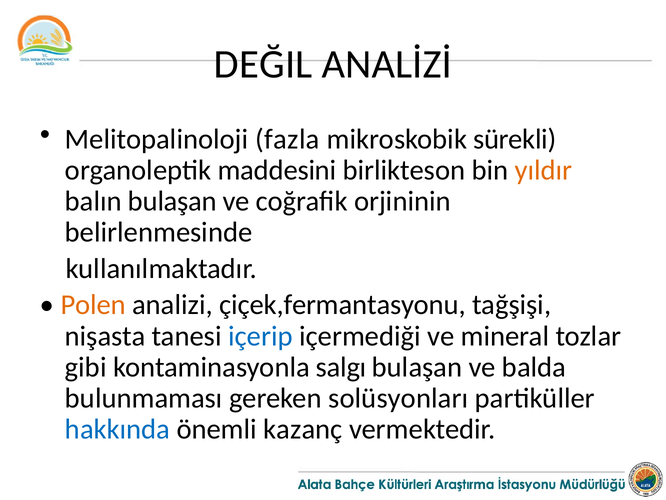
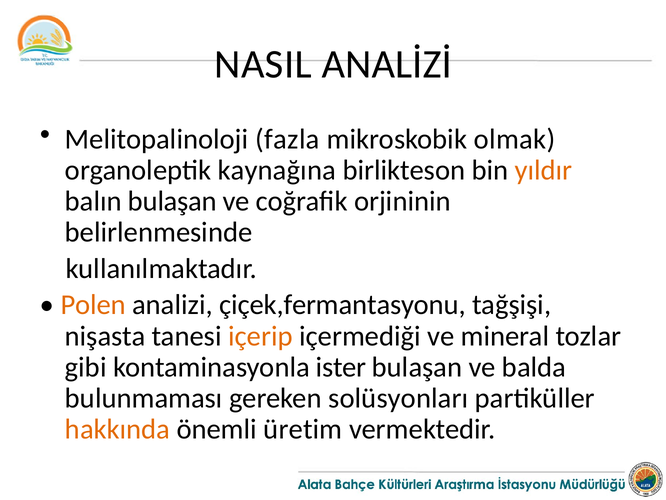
DEĞIL: DEĞIL -> NASIL (263, 64)
sürekli: sürekli -> olmak (514, 139)
maddesini: maddesini -> kaynağına (277, 170)
içerip colour: blue -> orange (260, 336)
salgı: salgı -> ister (341, 367)
hakkında colour: blue -> orange (118, 429)
kazanç: kazanç -> üretim (303, 429)
